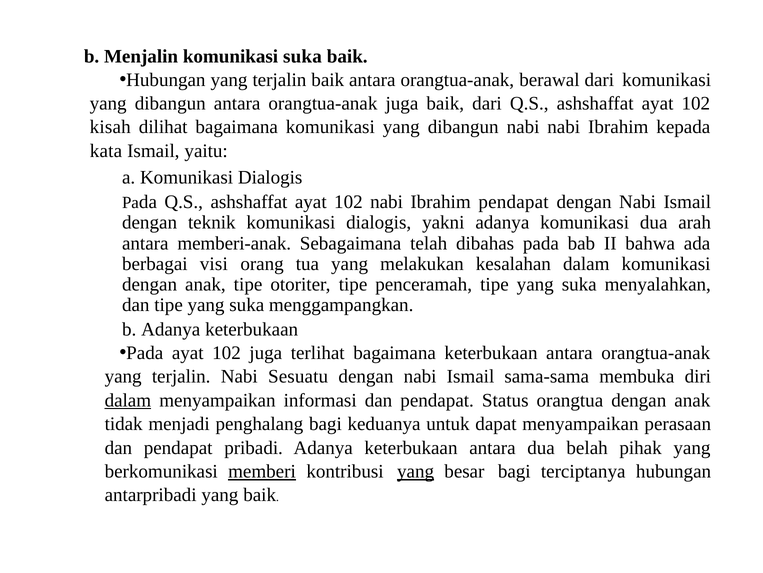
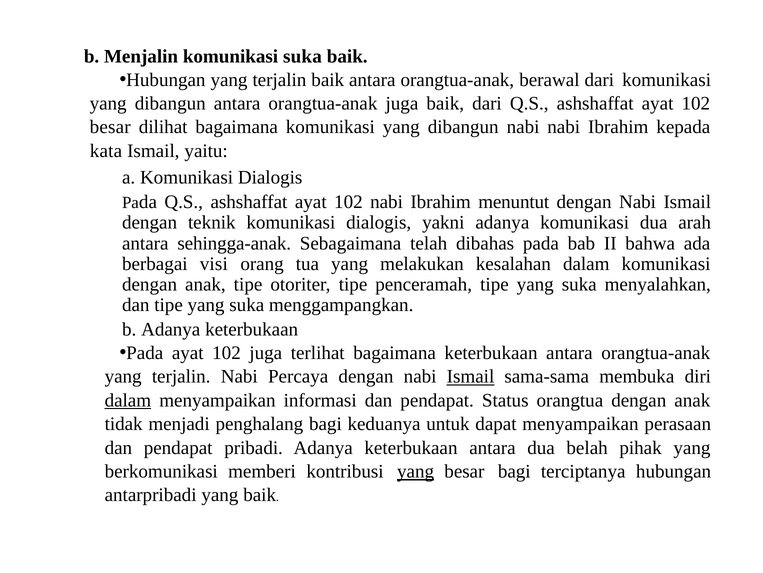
kisah: kisah -> besar (110, 127)
Ibrahim pendapat: pendapat -> menuntut (514, 202)
memberi-anak: memberi-anak -> sehingga-anak (234, 243)
Sesuatu: Sesuatu -> Percaya (298, 376)
Ismail underline: none -> present (471, 376)
memberi underline: present -> none (262, 471)
